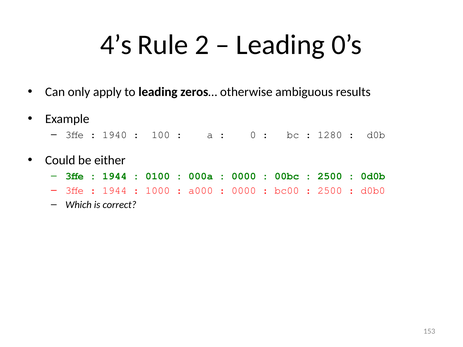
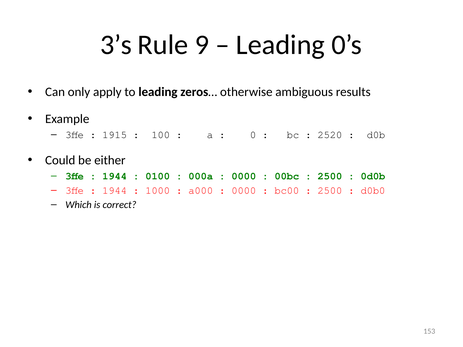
4’s: 4’s -> 3’s (116, 45)
2: 2 -> 9 (202, 45)
1940: 1940 -> 1915 (115, 135)
1280: 1280 -> 2520 (330, 135)
